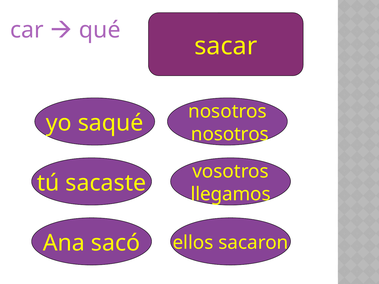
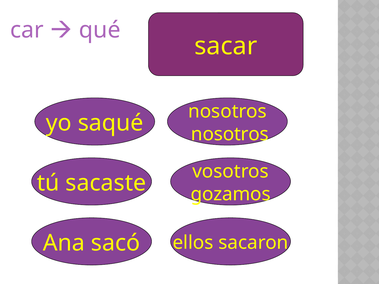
llegamos: llegamos -> gozamos (231, 194)
